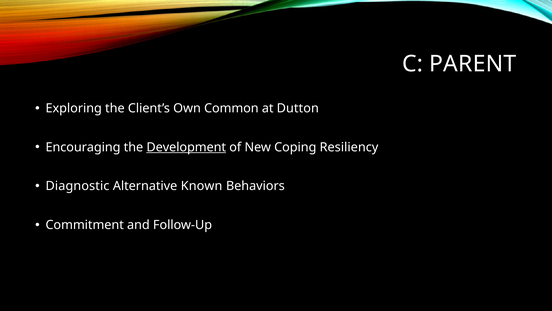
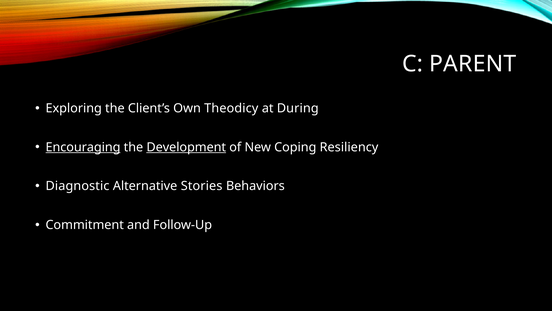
Common: Common -> Theodicy (231, 108)
Dutton: Dutton -> During (298, 108)
Encouraging underline: none -> present (83, 147)
Known: Known -> Stories (202, 186)
